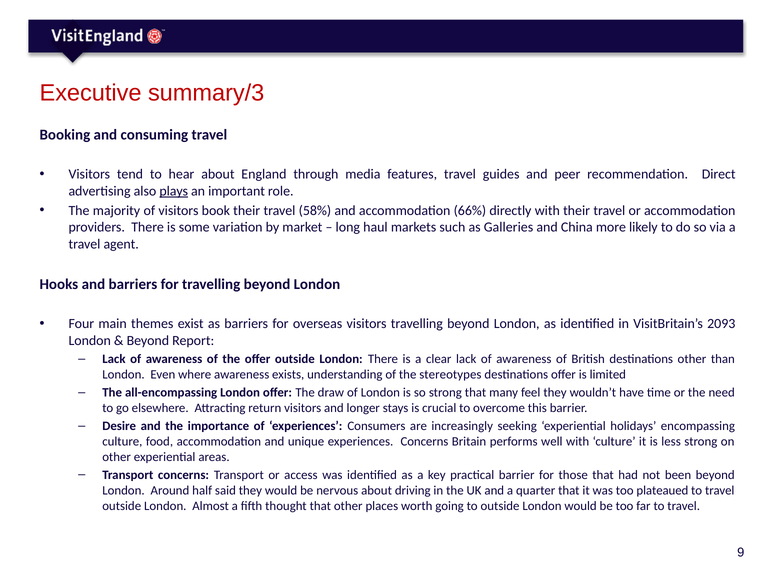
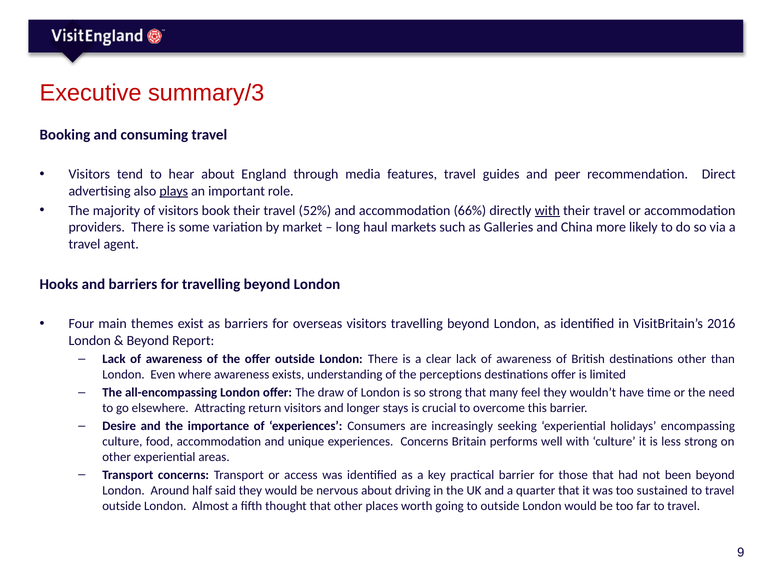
58%: 58% -> 52% (315, 211)
with underline: none -> present (547, 211)
2093: 2093 -> 2016 (721, 324)
stereotypes: stereotypes -> perceptions (450, 375)
plateaued: plateaued -> sustained (662, 490)
